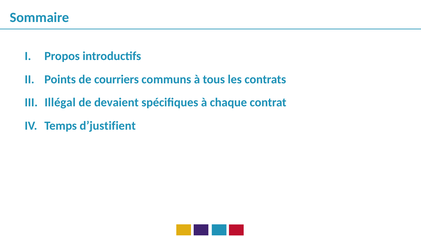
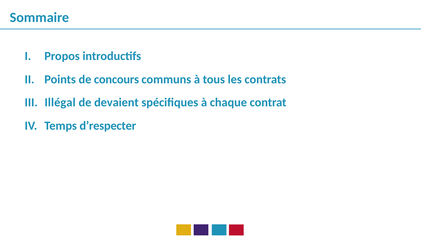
courriers: courriers -> concours (117, 79)
d’justifient: d’justifient -> d’respecter (108, 126)
